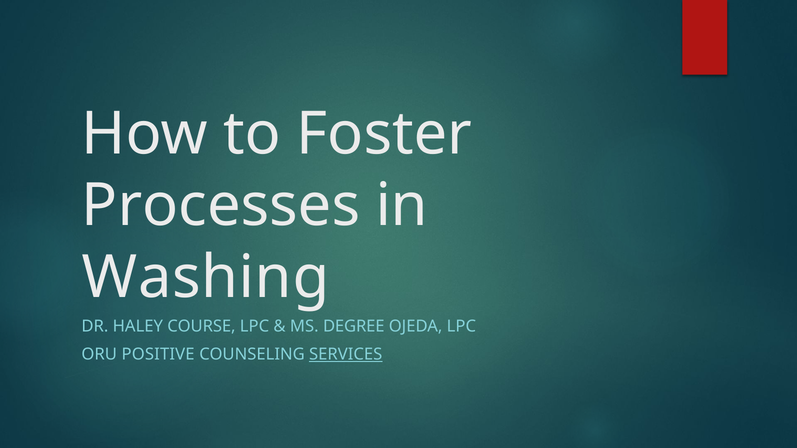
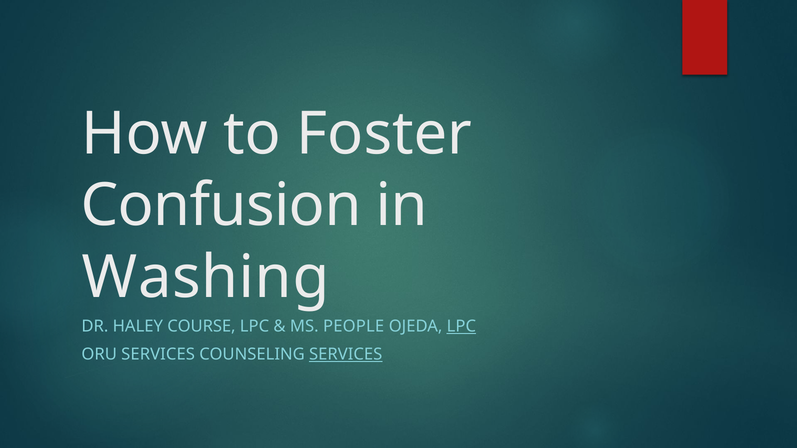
Processes: Processes -> Confusion (221, 206)
DEGREE: DEGREE -> PEOPLE (354, 326)
LPC underline: none -> present (461, 326)
ORU POSITIVE: POSITIVE -> SERVICES (158, 355)
